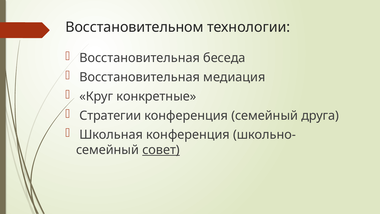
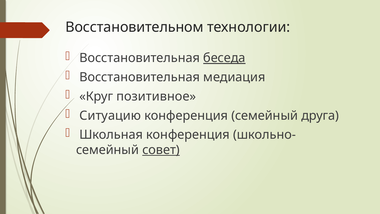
беседа underline: none -> present (224, 58)
конкретные: конкретные -> позитивное (156, 96)
Стратегии: Стратегии -> Ситуацию (110, 115)
